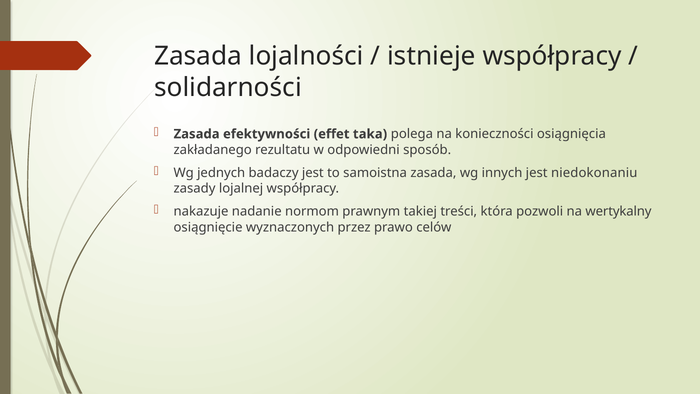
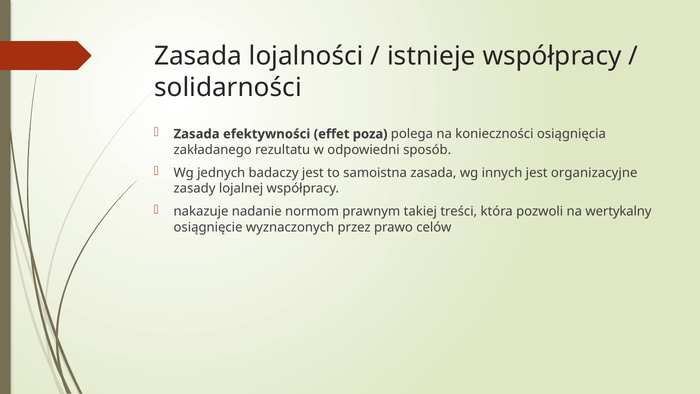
taka: taka -> poza (370, 134)
niedokonaniu: niedokonaniu -> organizacyjne (594, 173)
